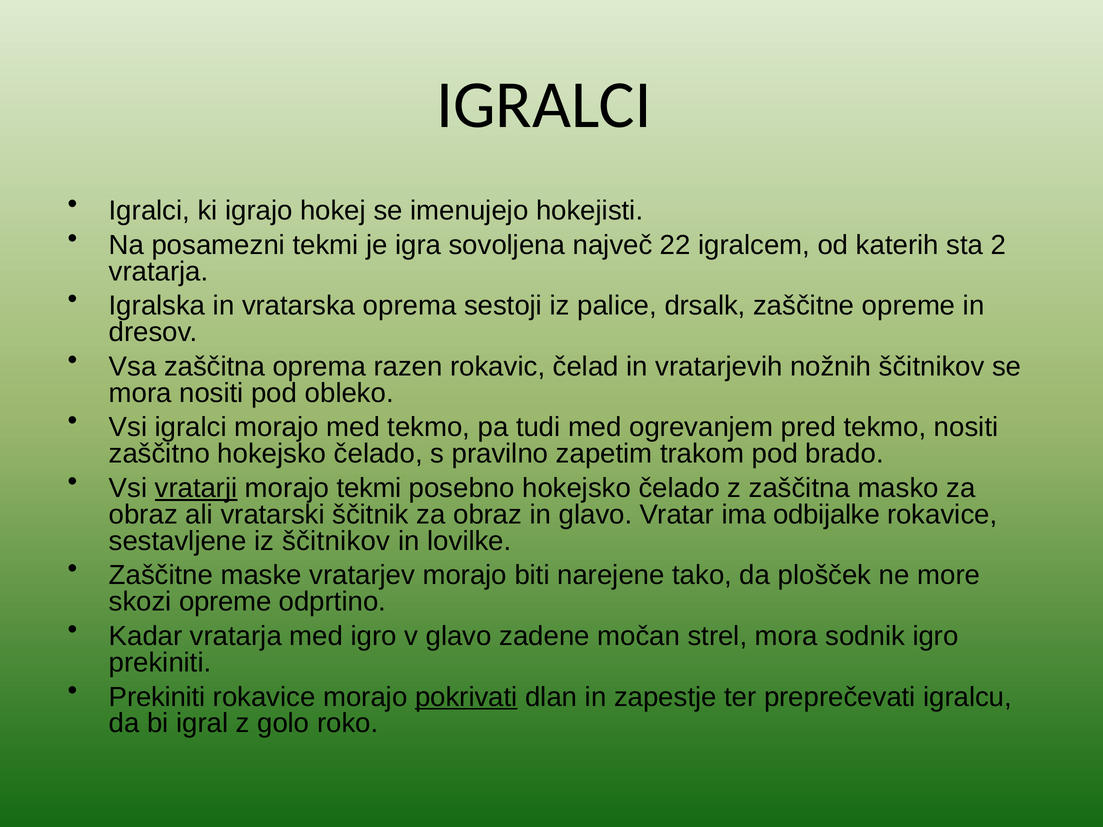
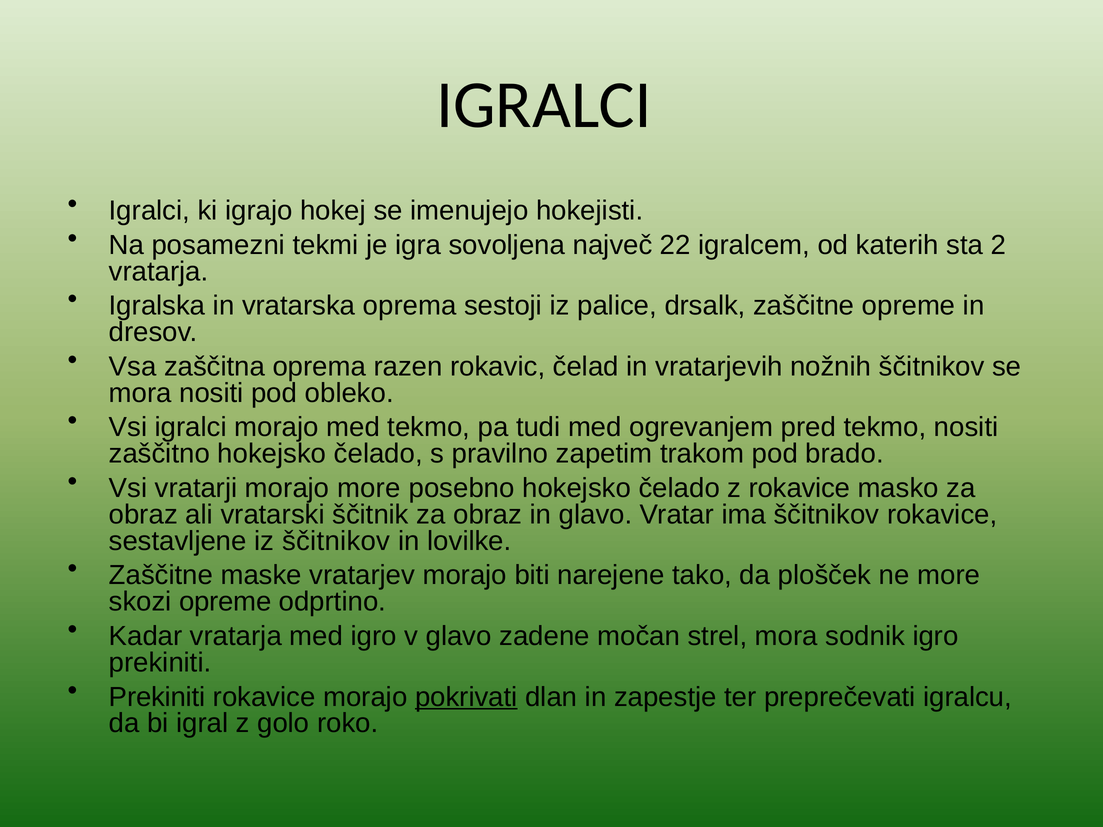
vratarji underline: present -> none (196, 488)
morajo tekmi: tekmi -> more (369, 488)
z zaščitna: zaščitna -> rokavice (799, 488)
ima odbijalke: odbijalke -> ščitnikov (826, 515)
